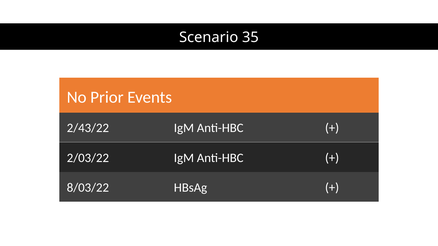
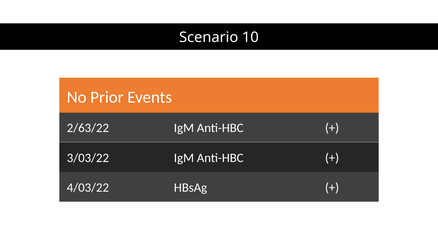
35: 35 -> 10 (250, 38)
2/43/22: 2/43/22 -> 2/63/22 (88, 128)
2/03/22: 2/03/22 -> 3/03/22 (88, 158)
8/03/22: 8/03/22 -> 4/03/22 (88, 188)
